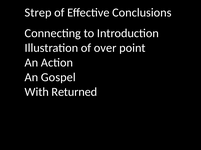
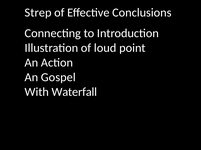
over: over -> loud (105, 48)
Returned: Returned -> Waterfall (74, 92)
